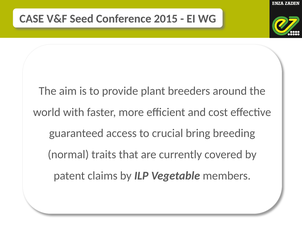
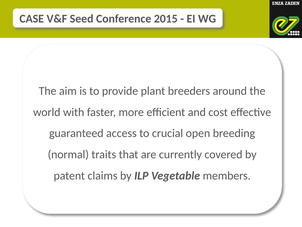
bring: bring -> open (198, 133)
